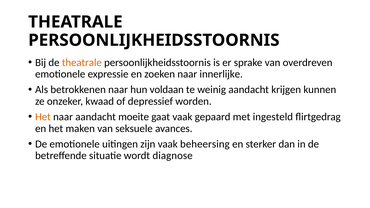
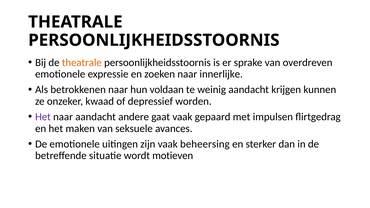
Het colour: orange -> purple (43, 117)
moeite: moeite -> andere (134, 117)
ingesteld: ingesteld -> impulsen (273, 117)
diagnose: diagnose -> motieven (173, 156)
